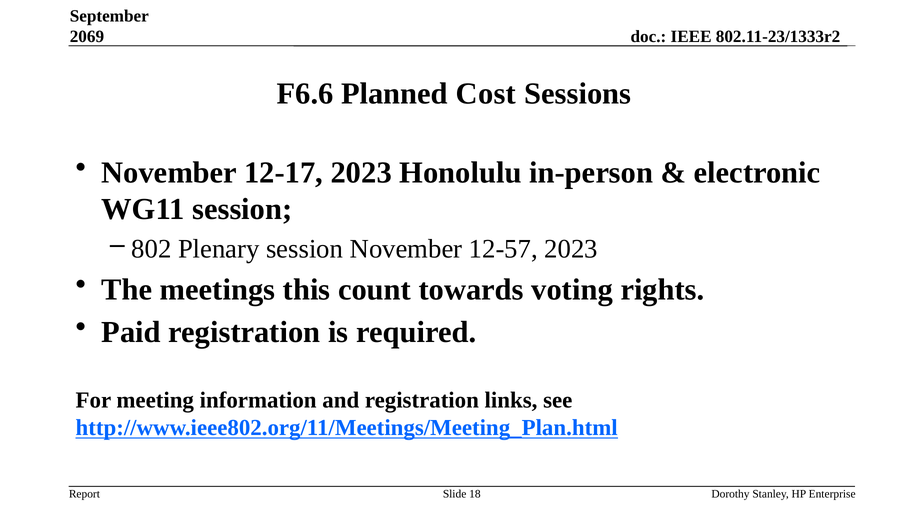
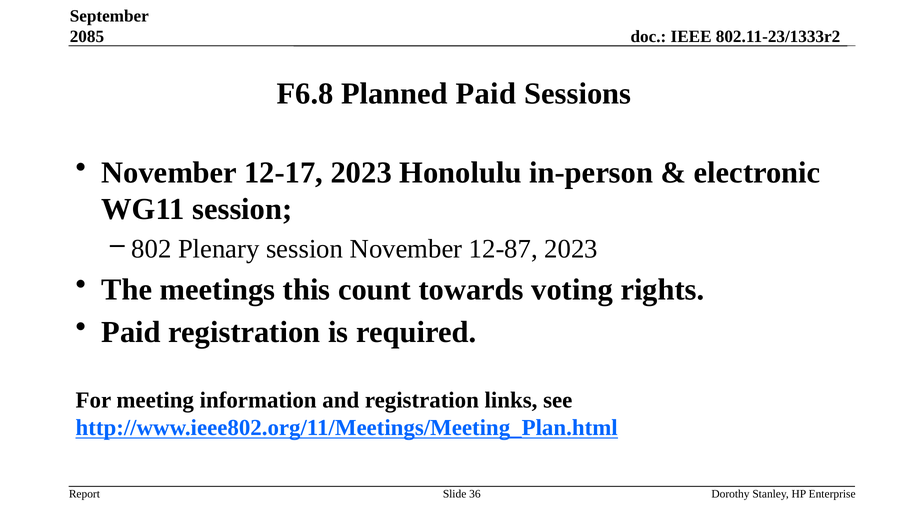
2069: 2069 -> 2085 (87, 37)
F6.6: F6.6 -> F6.8 (305, 94)
Planned Cost: Cost -> Paid (486, 94)
12-57: 12-57 -> 12-87 (503, 249)
18: 18 -> 36 (475, 494)
